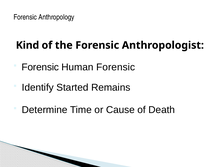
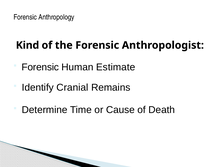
Human Forensic: Forensic -> Estimate (116, 67)
Started: Started -> Cranial (72, 88)
